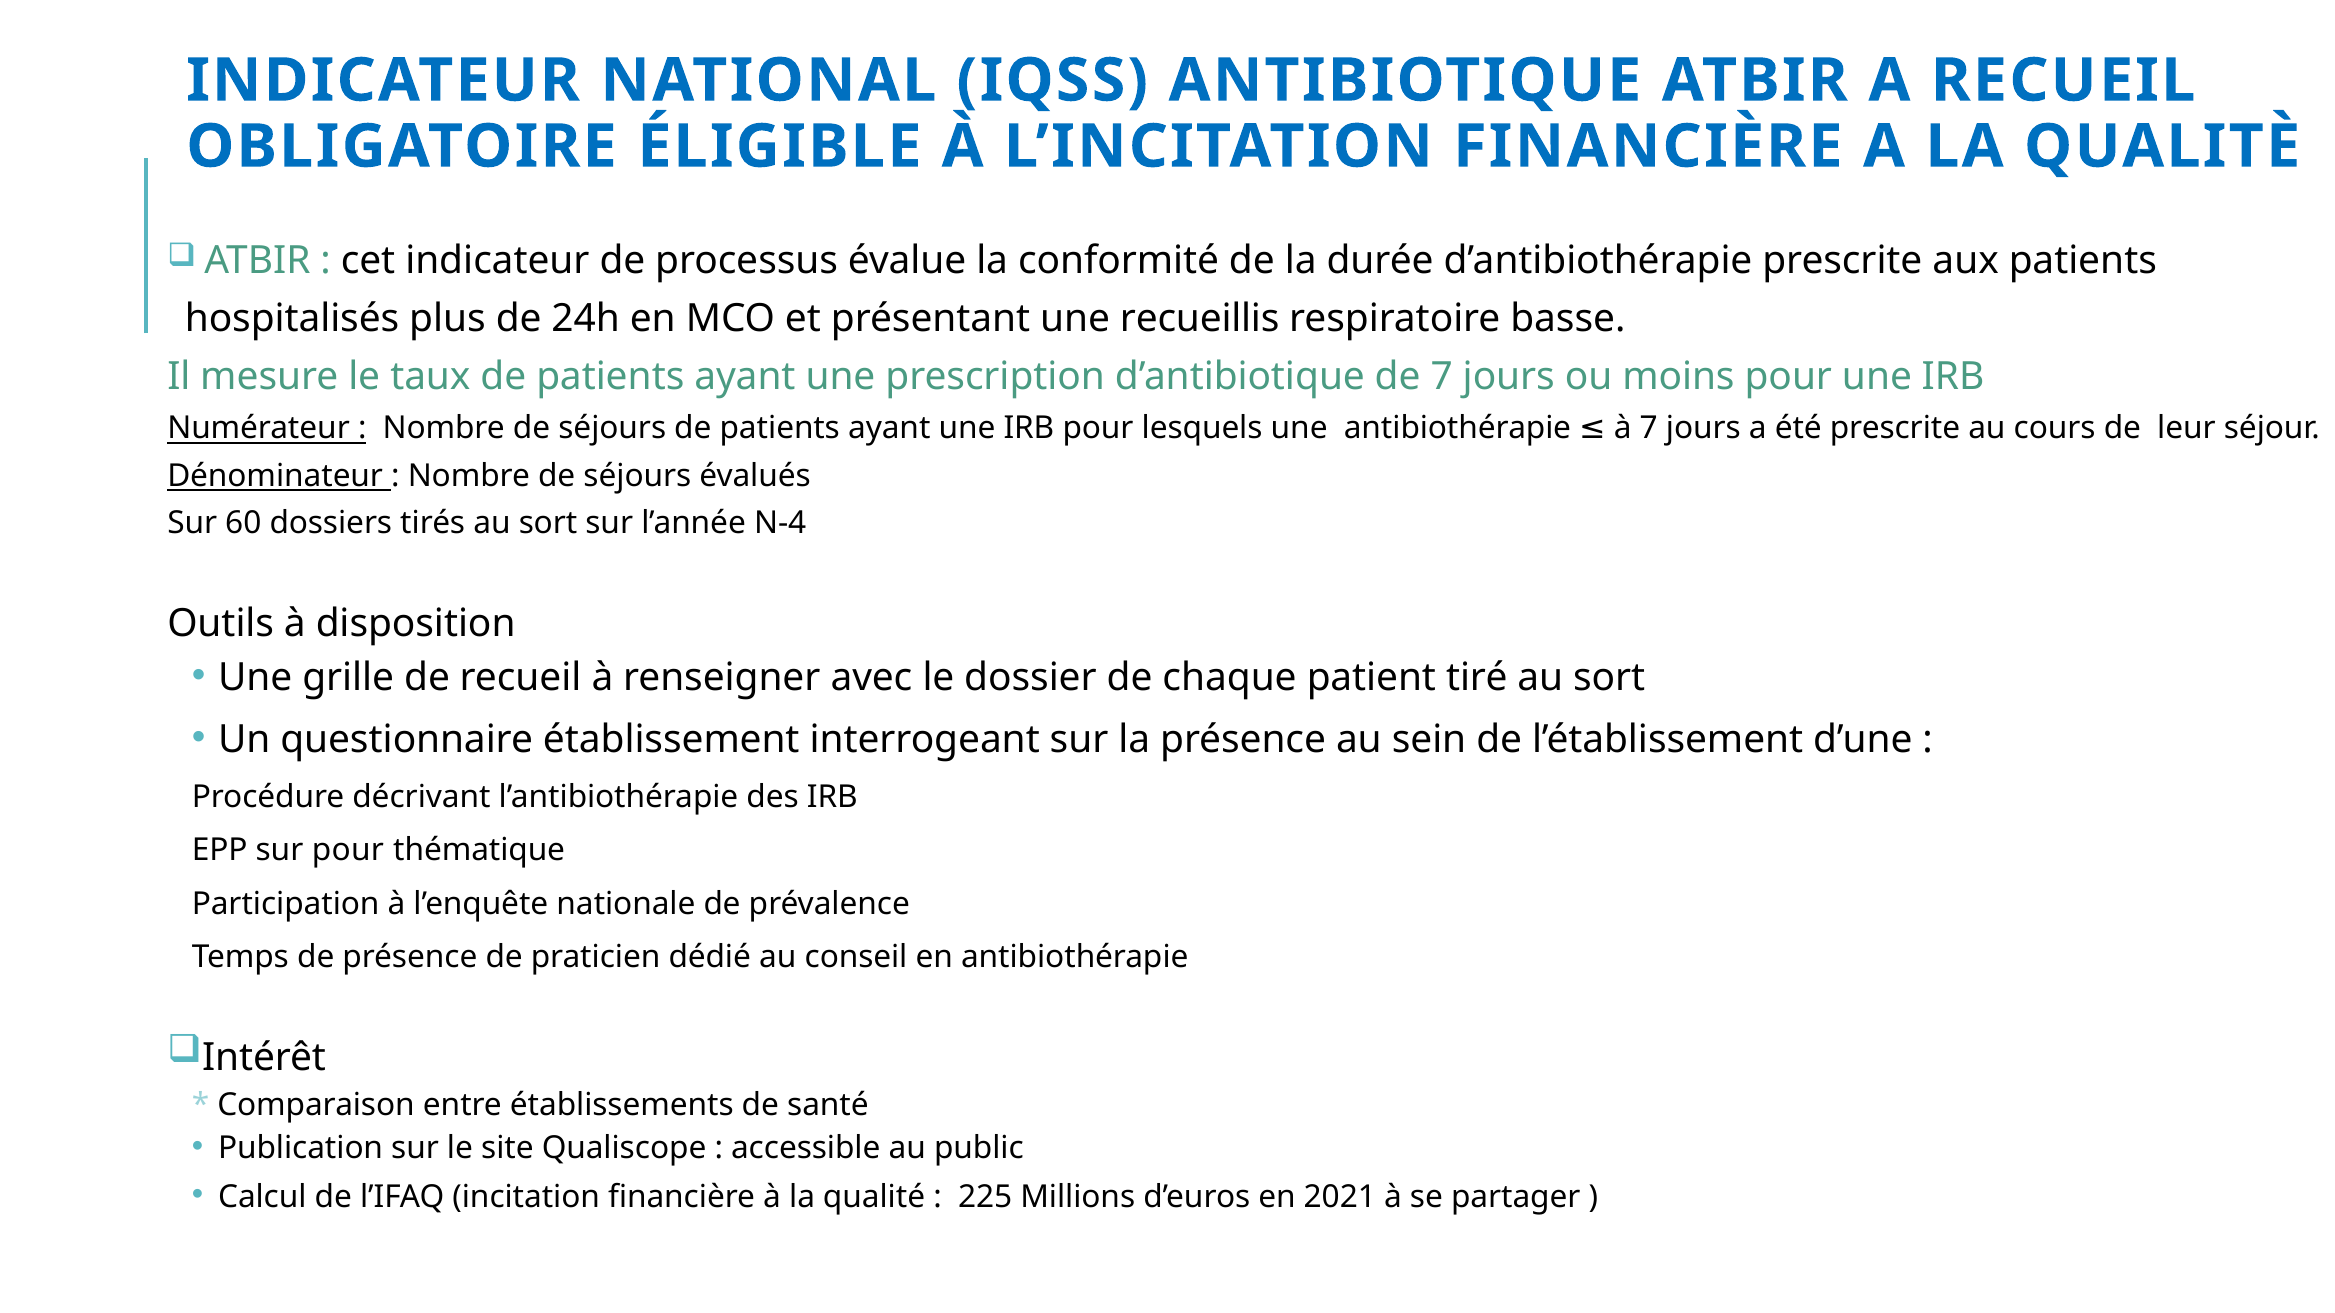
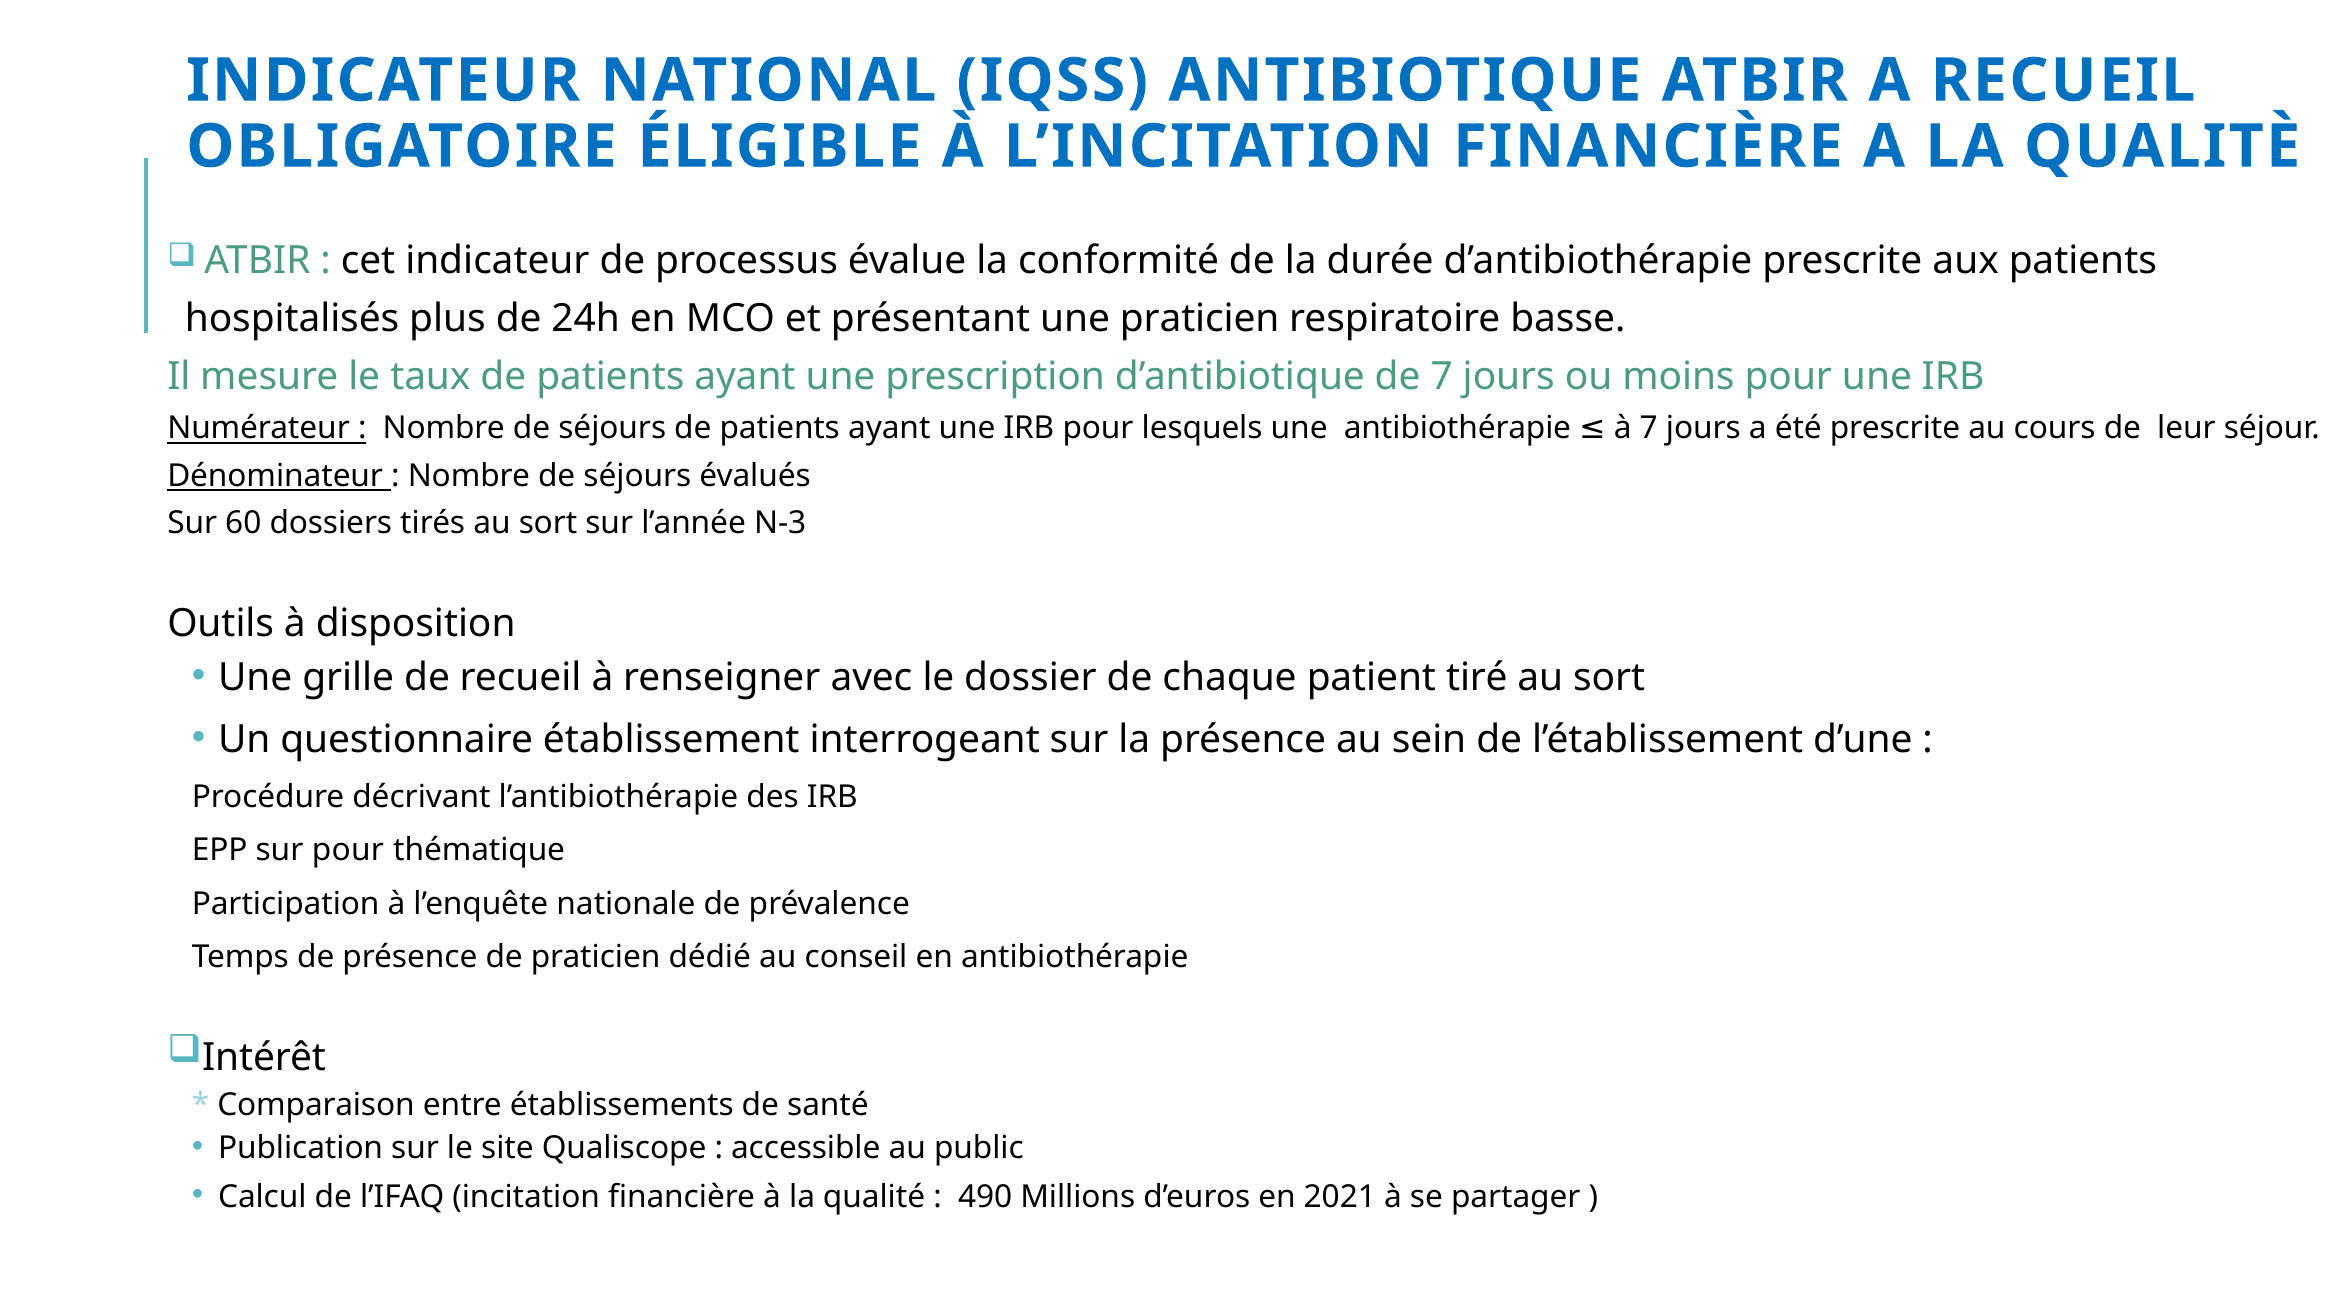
une recueillis: recueillis -> praticien (1200, 319)
N-4: N-4 -> N-3 (780, 523)
225: 225 -> 490 (985, 1197)
